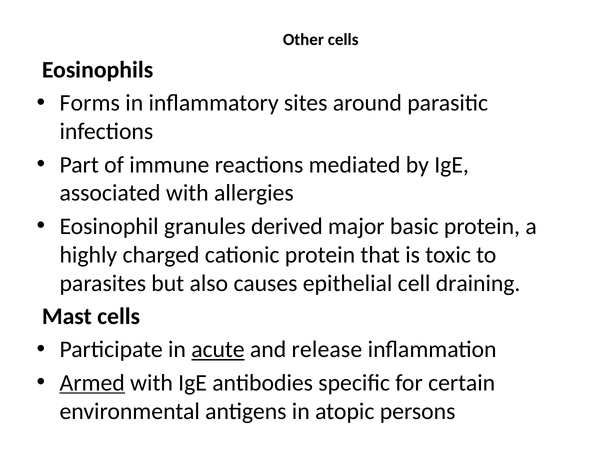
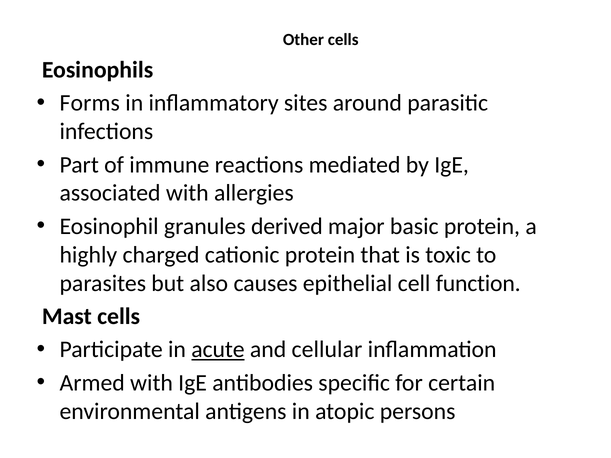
draining: draining -> function (478, 283)
release: release -> cellular (327, 350)
Armed underline: present -> none (92, 383)
